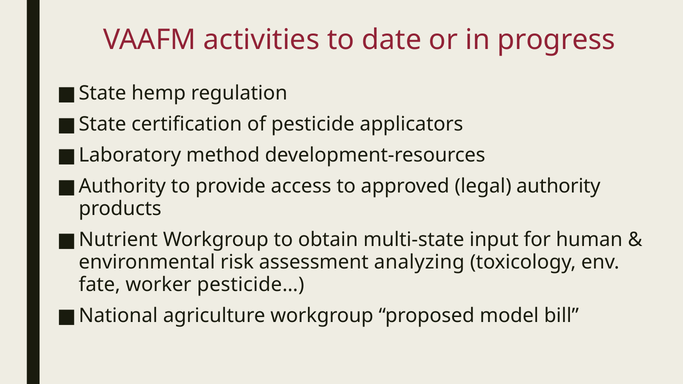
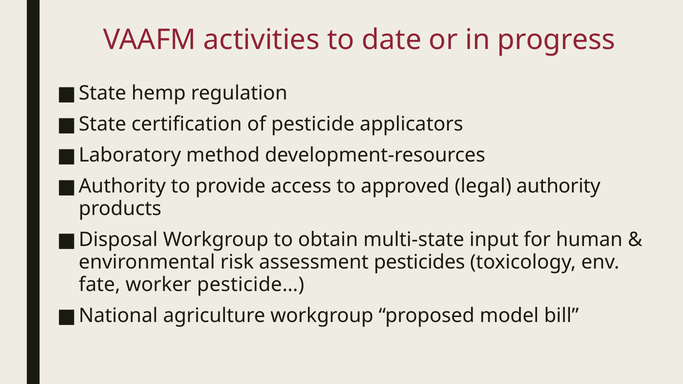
Nutrient: Nutrient -> Disposal (118, 240)
analyzing: analyzing -> pesticides (419, 263)
